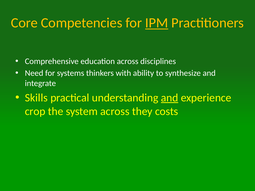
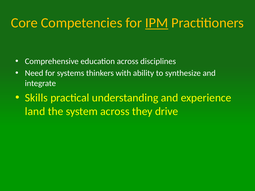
and underline: present -> none (170, 98)
crop: crop -> land (35, 111)
costs: costs -> drive (167, 111)
